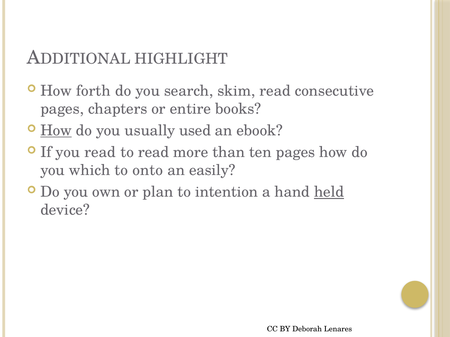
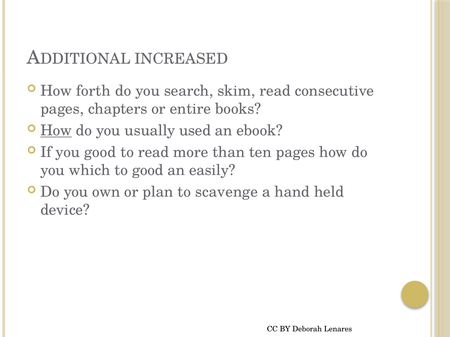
HIGHLIGHT: HIGHLIGHT -> INCREASED (181, 59)
you read: read -> good (100, 153)
to onto: onto -> good (148, 171)
intention: intention -> scavenge (227, 192)
held underline: present -> none (329, 192)
